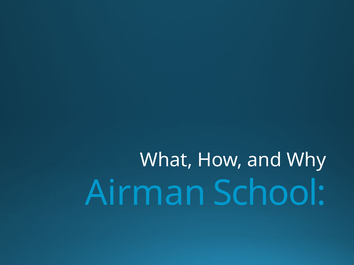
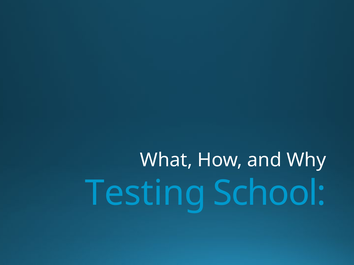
Airman: Airman -> Testing (145, 193)
